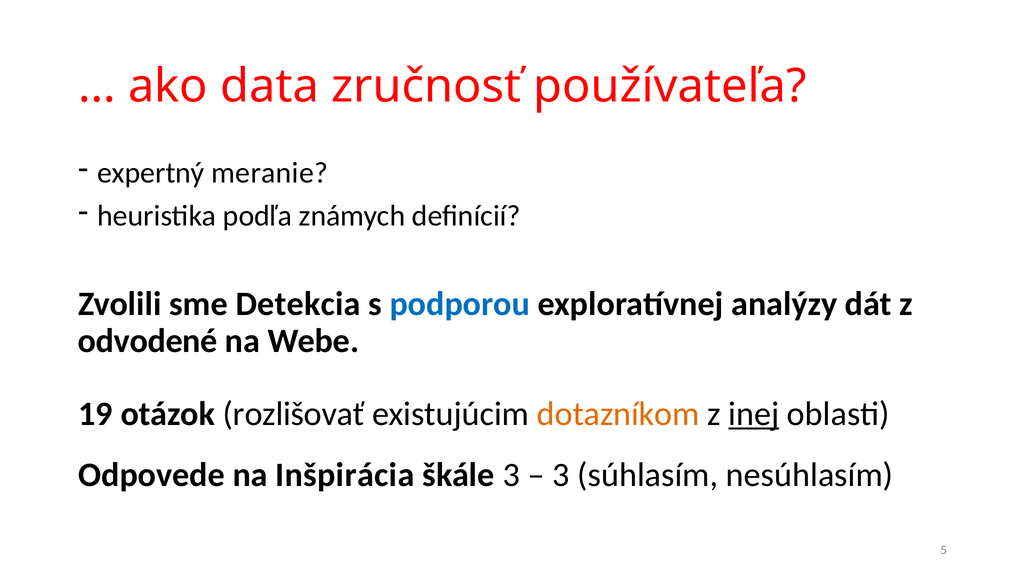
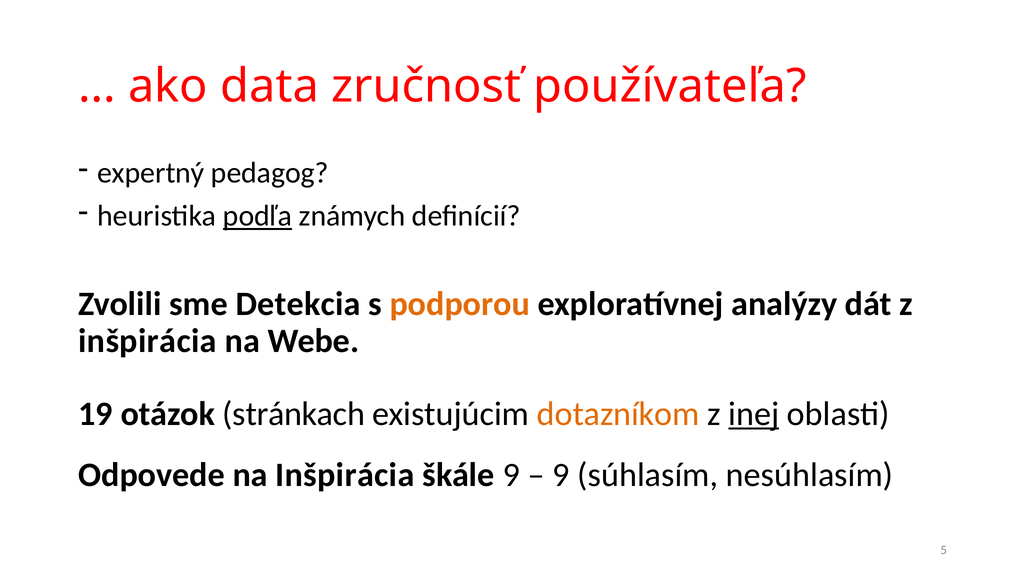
meranie: meranie -> pedagog (270, 173)
podľa underline: none -> present (257, 216)
podporou colour: blue -> orange (460, 305)
odvodené: odvodené -> inšpirácia (147, 341)
rozlišovať: rozlišovať -> stránkach (294, 414)
škále 3: 3 -> 9 (511, 476)
3: 3 -> 9 (561, 476)
